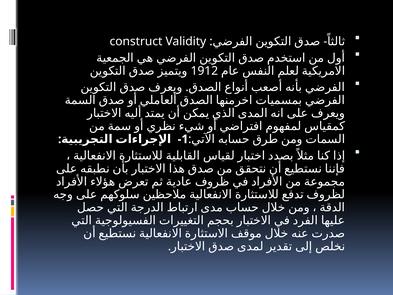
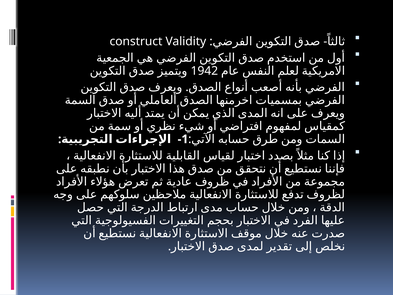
1912: 1912 -> 1942 (204, 71)
